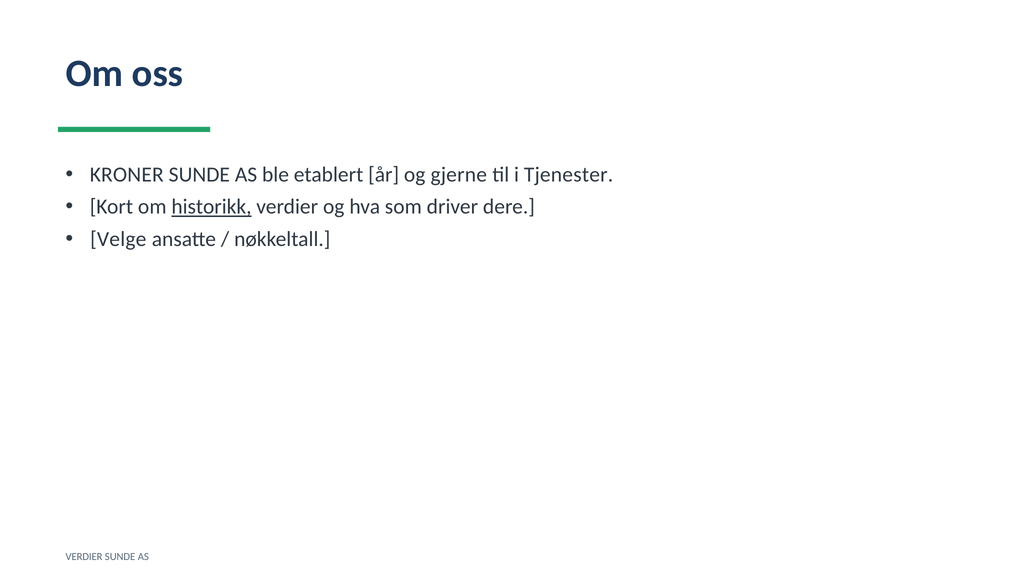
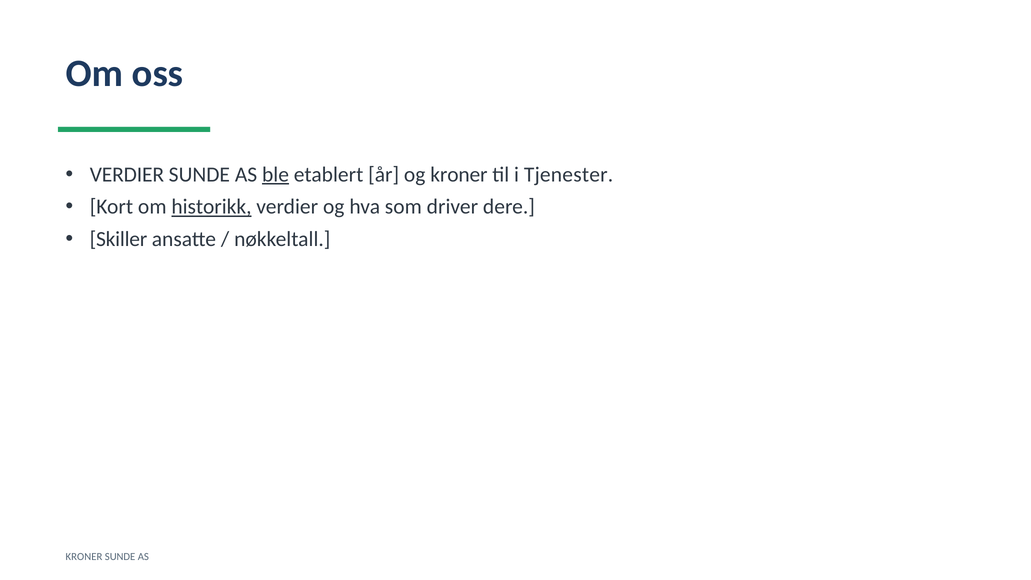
KRONER: KRONER -> VERDIER (127, 175)
ble underline: none -> present (276, 175)
og gjerne: gjerne -> kroner (459, 175)
Velge: Velge -> Skiller (118, 239)
VERDIER: VERDIER -> KRONER (84, 556)
